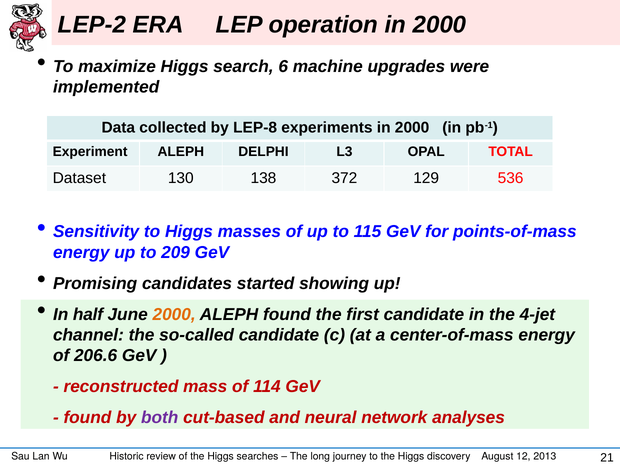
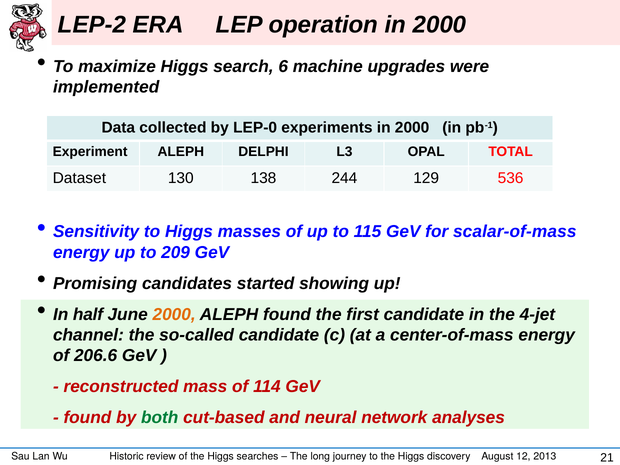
LEP-8: LEP-8 -> LEP-0 (255, 128)
372: 372 -> 244 (344, 178)
points-of-mass: points-of-mass -> scalar-of-mass (515, 232)
both colour: purple -> green (160, 418)
